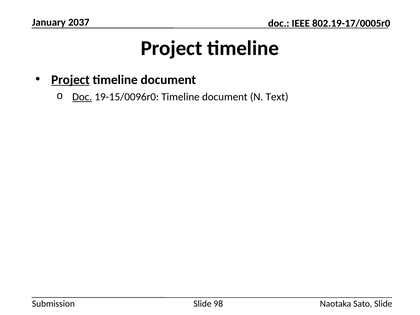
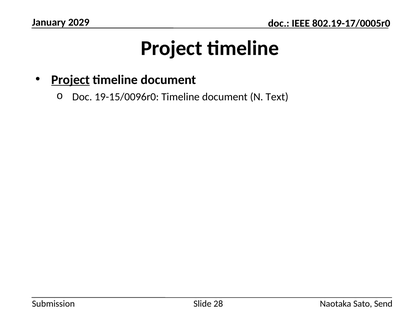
2037: 2037 -> 2029 (79, 22)
Doc underline: present -> none (82, 97)
98: 98 -> 28 (218, 304)
Sato Slide: Slide -> Send (383, 304)
